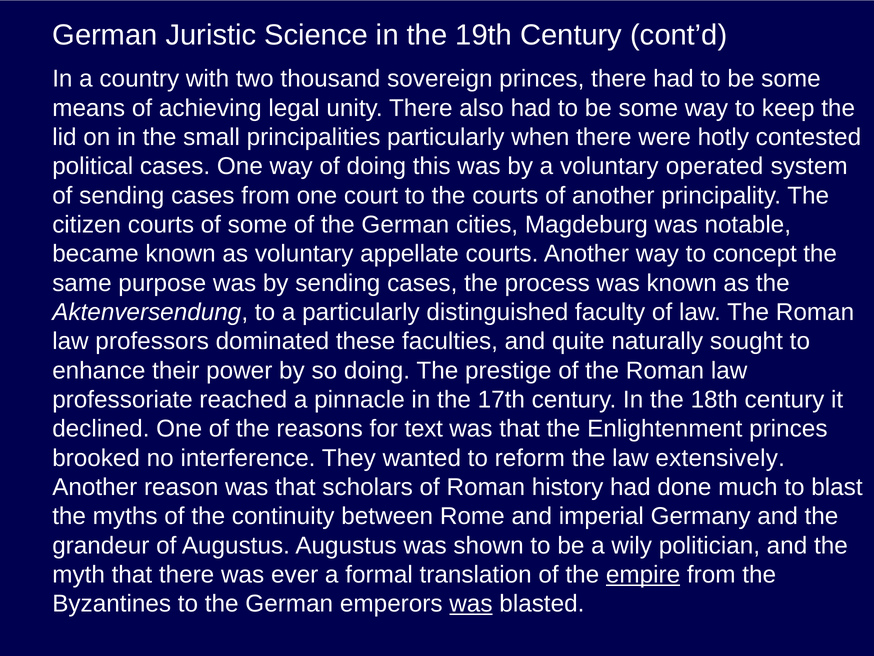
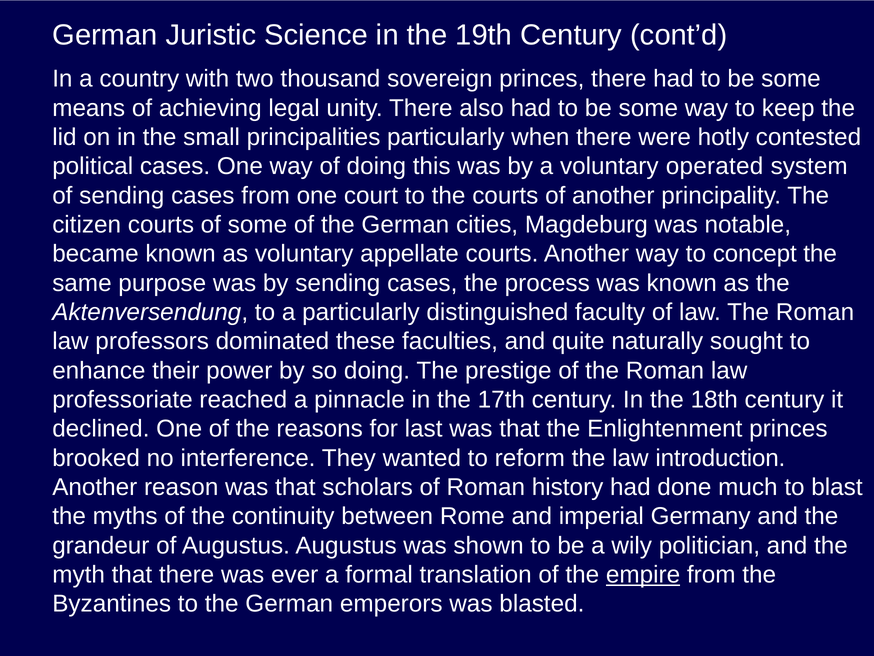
text: text -> last (424, 429)
extensively: extensively -> introduction (720, 458)
was underline: present -> none (471, 604)
